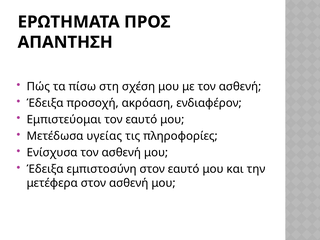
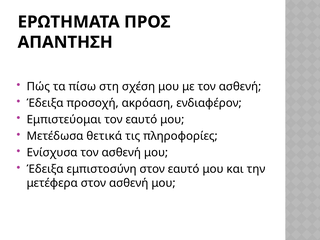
υγείας: υγείας -> θετικά (104, 136)
